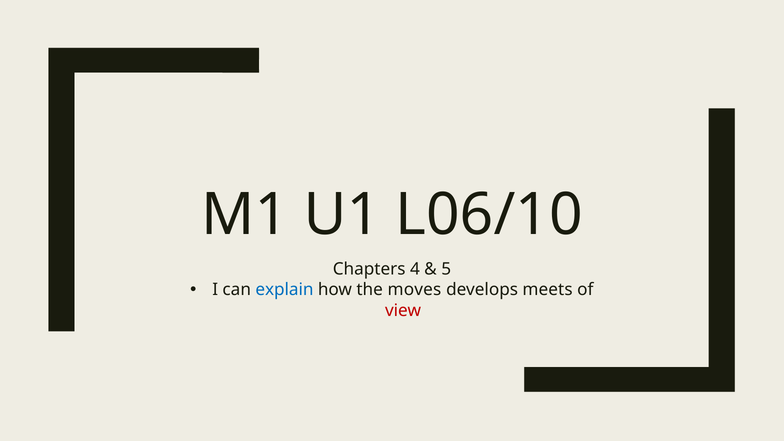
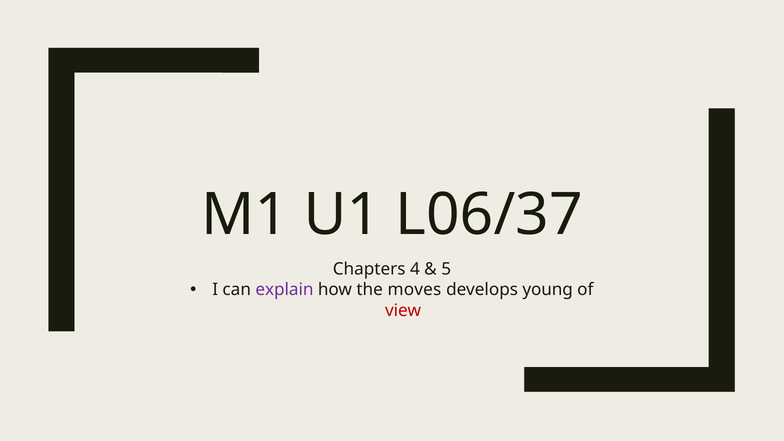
L06/10: L06/10 -> L06/37 (489, 215)
explain colour: blue -> purple (284, 290)
meets: meets -> young (548, 290)
